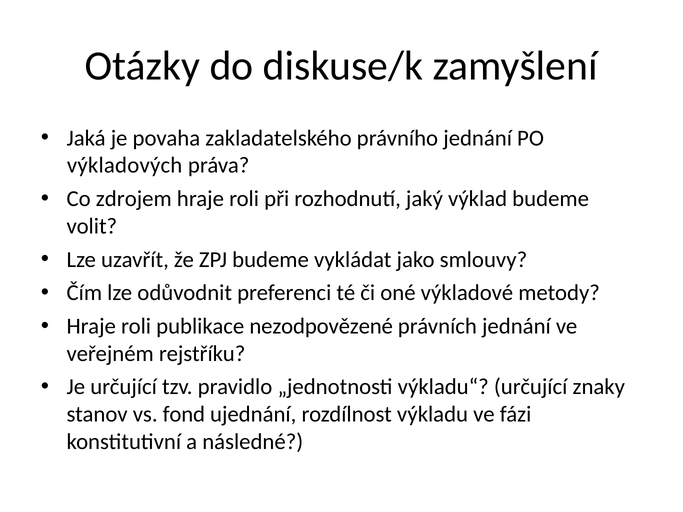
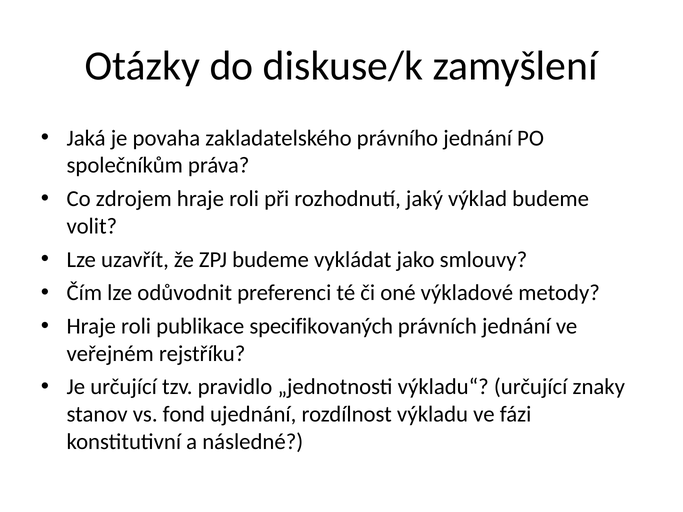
výkladových: výkladových -> společníkům (125, 166)
nezodpovězené: nezodpovězené -> specifikovaných (321, 326)
